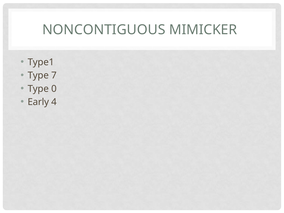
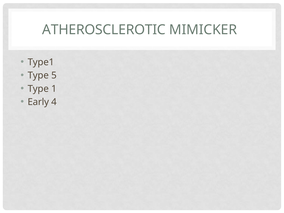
NONCONTIGUOUS: NONCONTIGUOUS -> ATHEROSCLEROTIC (104, 30)
7: 7 -> 5 (54, 75)
0: 0 -> 1 (54, 89)
